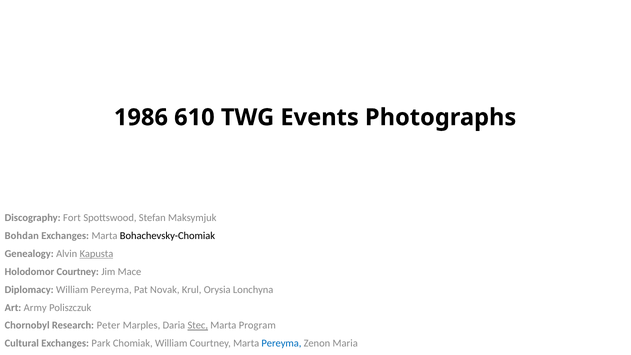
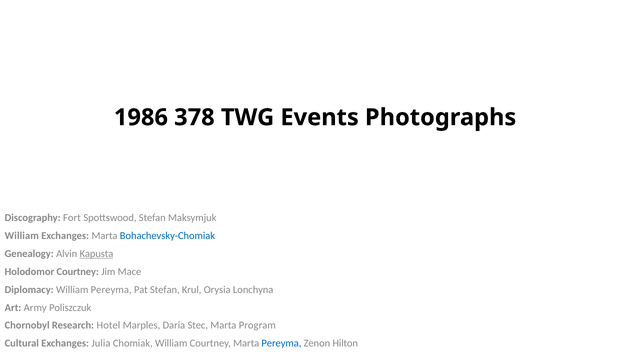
610: 610 -> 378 (194, 117)
Bohdan: Bohdan -> William (22, 236)
Bohachevsky-Chomiak colour: black -> blue (167, 236)
Pat Novak: Novak -> Stefan (165, 290)
Peter: Peter -> Hotel (108, 325)
Stec underline: present -> none (198, 325)
Park: Park -> Julia (101, 343)
Maria: Maria -> Hilton (345, 343)
